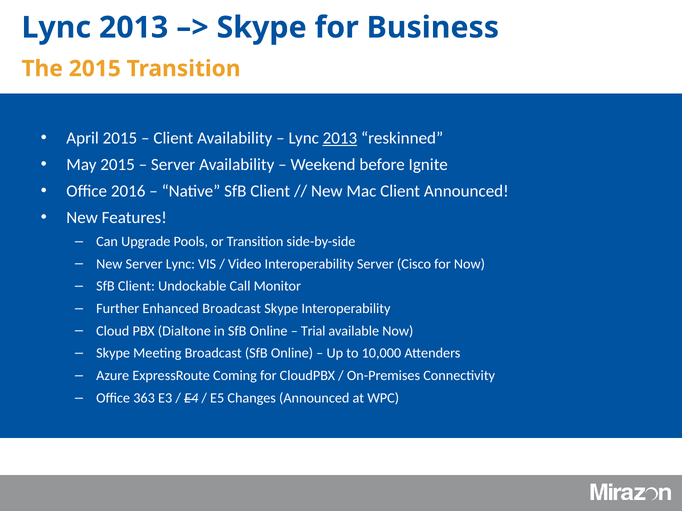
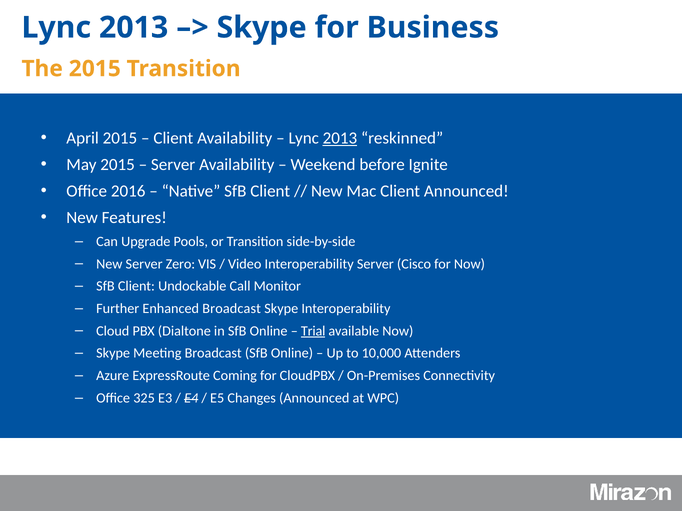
Server Lync: Lync -> Zero (180, 264)
Trial underline: none -> present (313, 331)
363: 363 -> 325 (144, 398)
